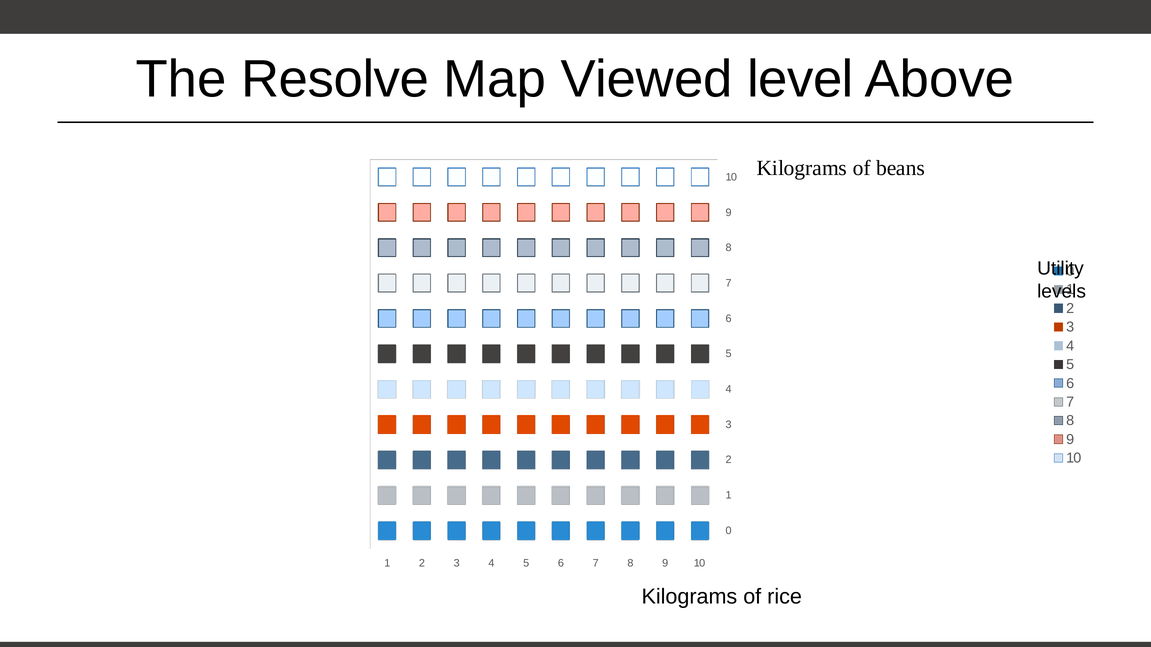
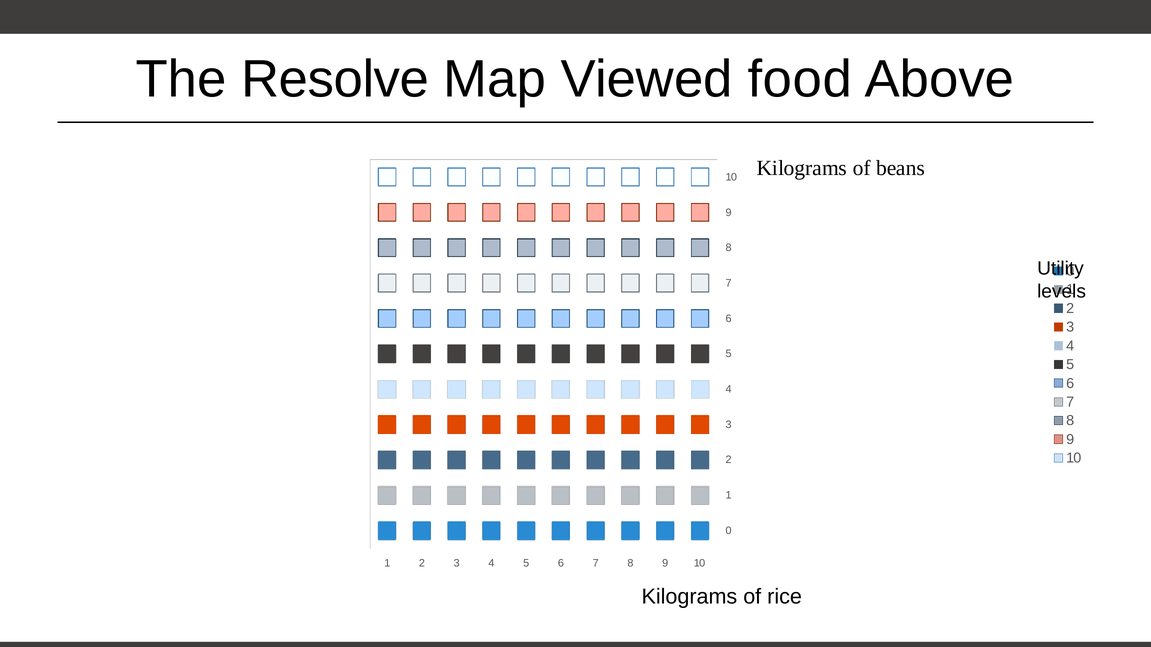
level: level -> food (800, 79)
